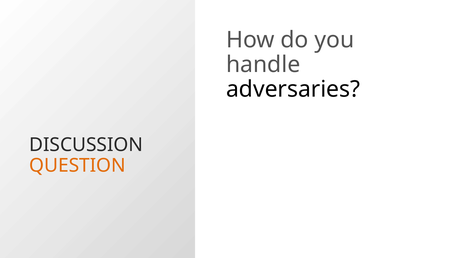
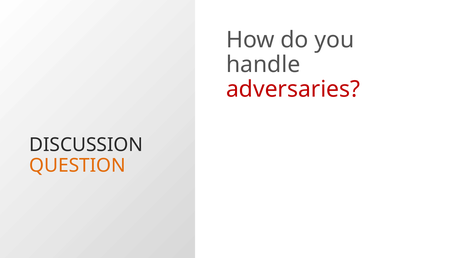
adversaries colour: black -> red (293, 89)
